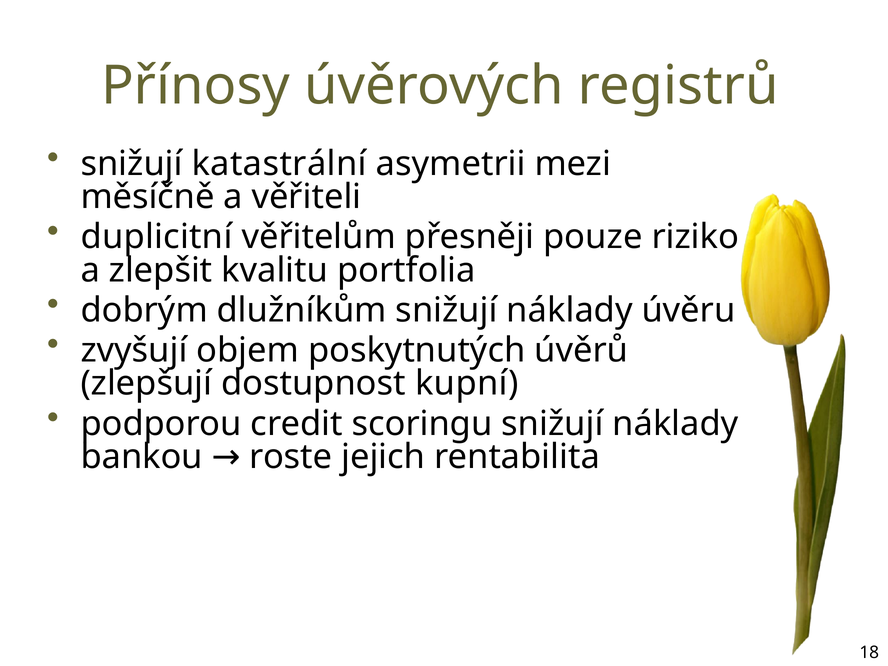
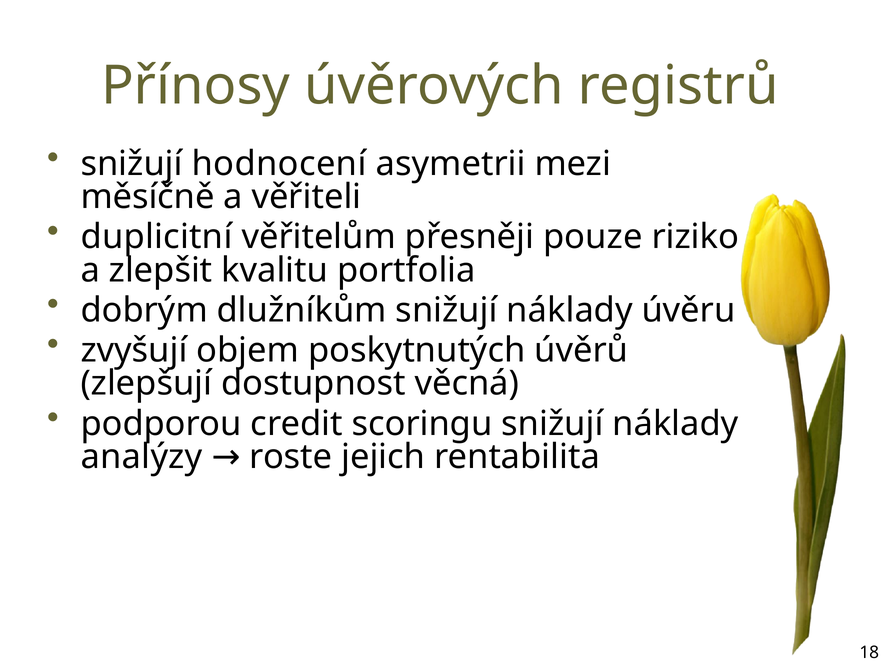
katastrální: katastrální -> hodnocení (279, 164)
kupní: kupní -> věcná (467, 384)
bankou: bankou -> analýzy (142, 457)
